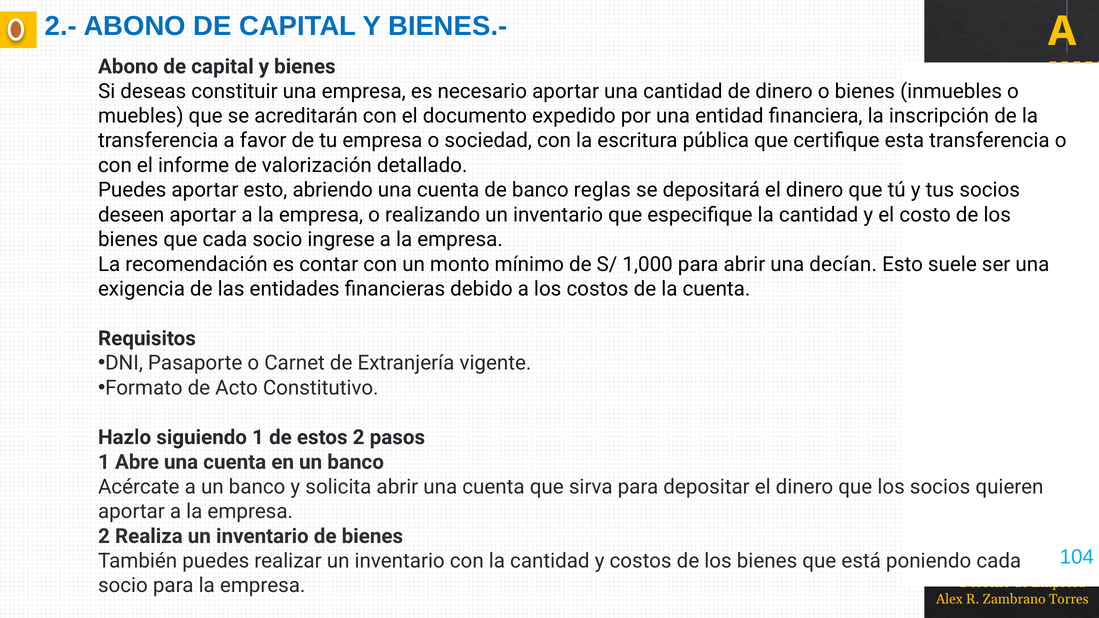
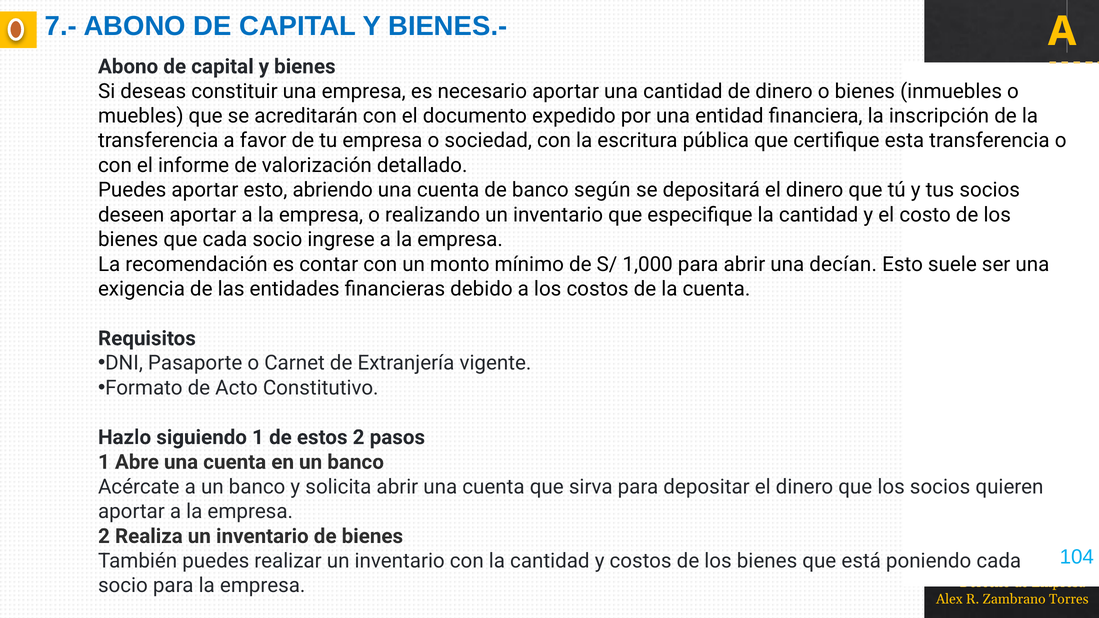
2.-: 2.- -> 7.- (61, 26)
reglas: reglas -> según (602, 190)
